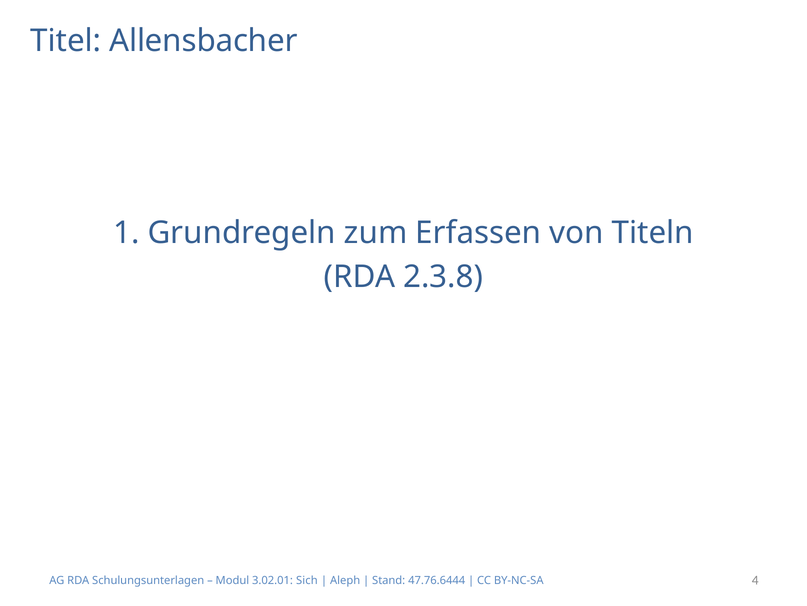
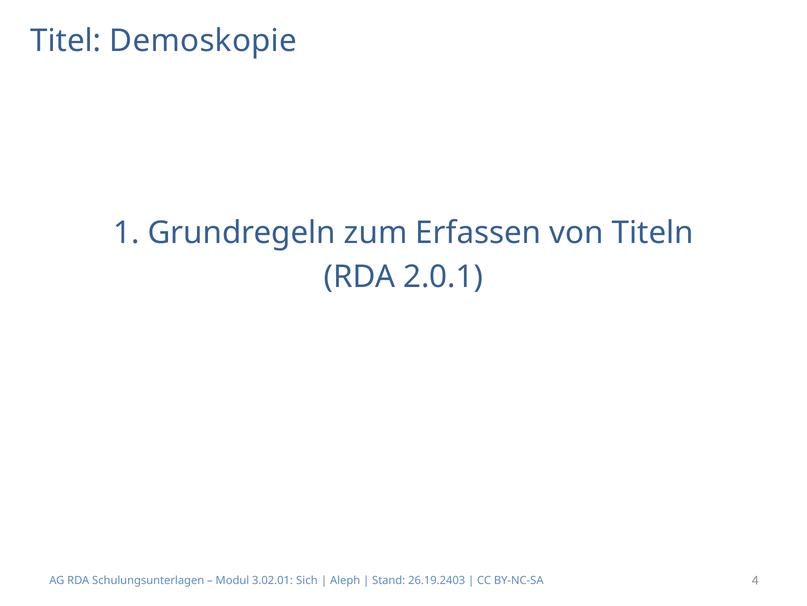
Allensbacher: Allensbacher -> Demoskopie (203, 41)
2.3.8: 2.3.8 -> 2.0.1 (443, 276)
47.76.6444: 47.76.6444 -> 26.19.2403 (437, 580)
